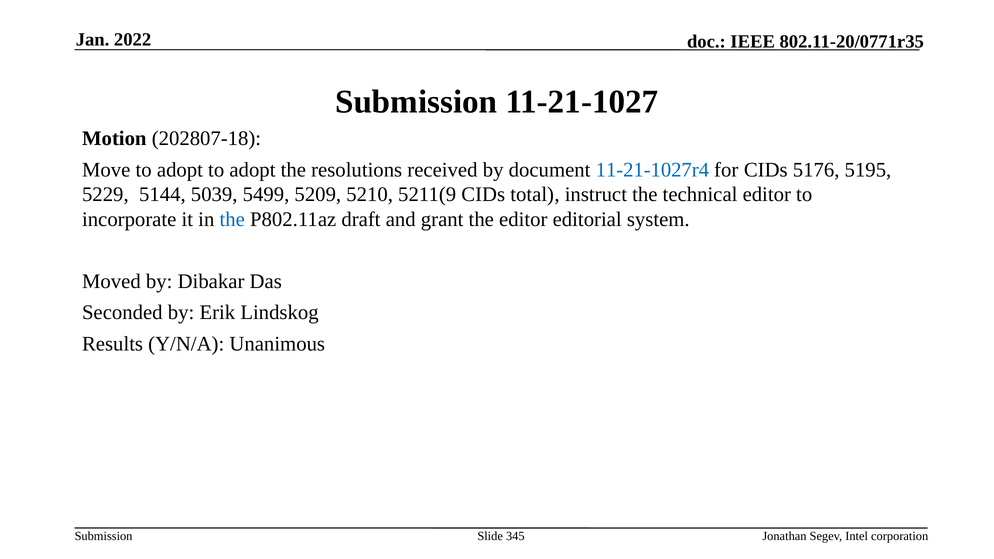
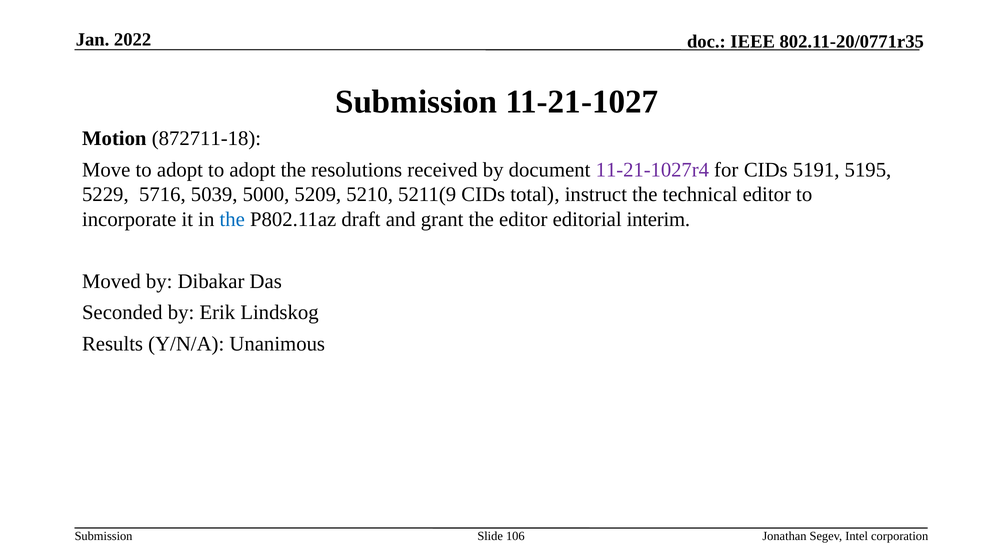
202807-18: 202807-18 -> 872711-18 (206, 139)
11-21-1027r4 colour: blue -> purple (652, 170)
5176: 5176 -> 5191 (816, 170)
5144: 5144 -> 5716 (162, 195)
5499: 5499 -> 5000 (266, 195)
system: system -> interim (658, 219)
345: 345 -> 106 (515, 536)
